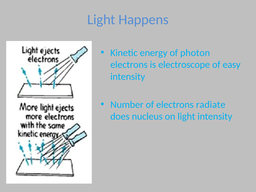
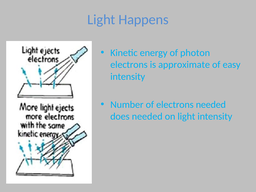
electroscope: electroscope -> approximate (184, 65)
electrons radiate: radiate -> needed (211, 105)
does nucleus: nucleus -> needed (147, 117)
